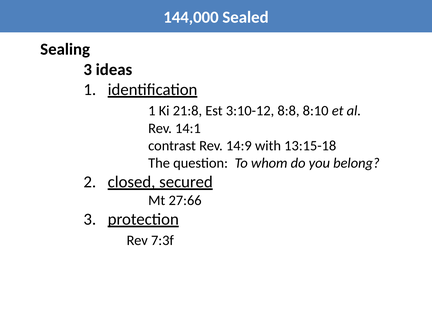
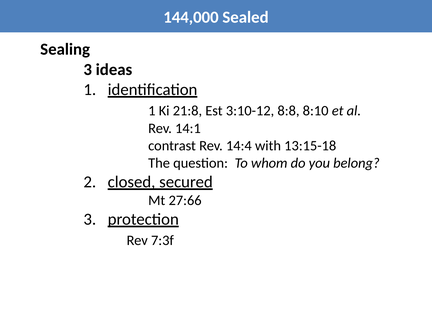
14:9: 14:9 -> 14:4 (239, 146)
